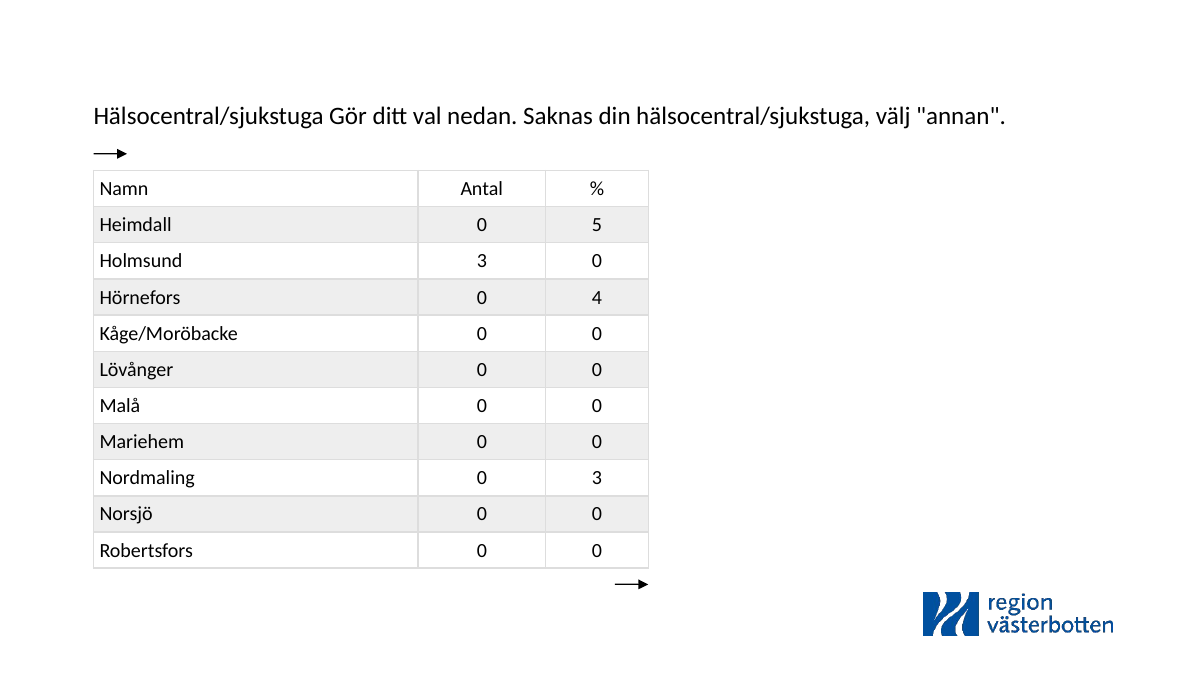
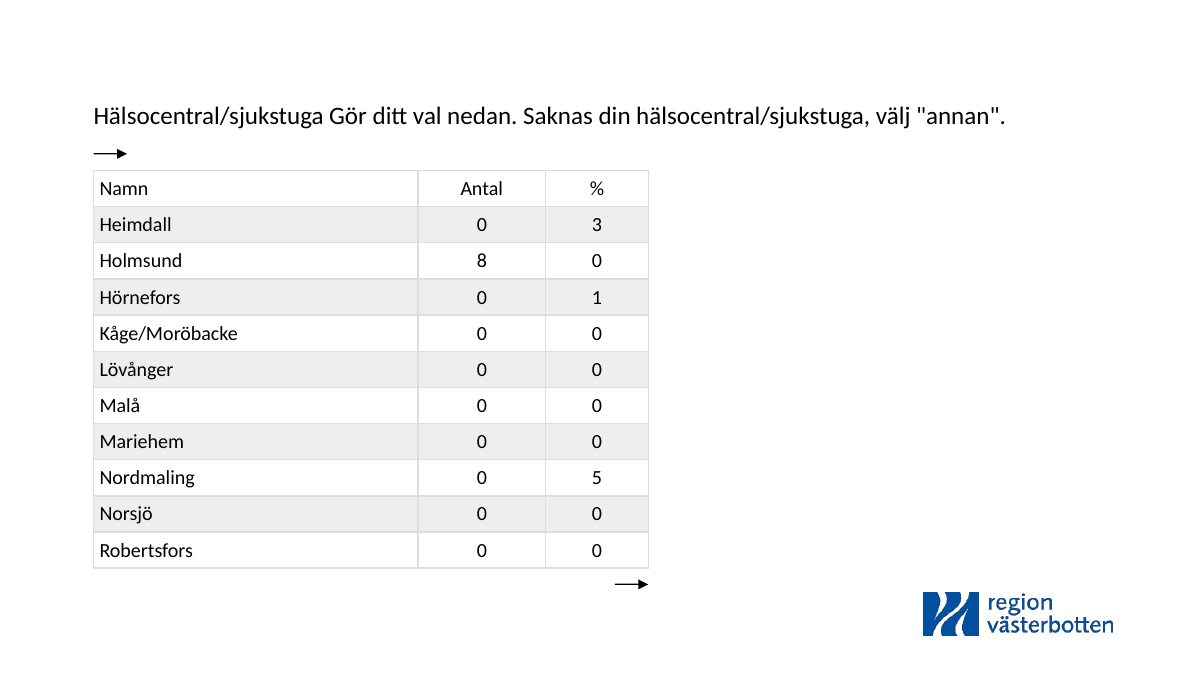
5: 5 -> 3 (597, 225)
Holmsund 3: 3 -> 8 (482, 261)
4: 4 -> 1 (597, 297)
0 3: 3 -> 5 (597, 478)
